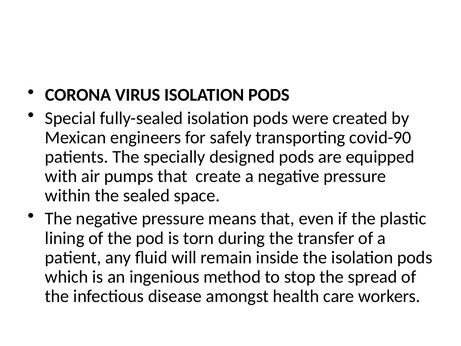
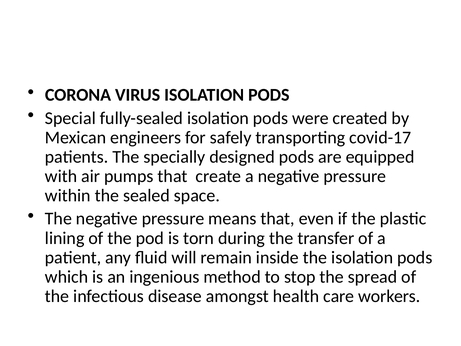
covid-90: covid-90 -> covid-17 (380, 137)
